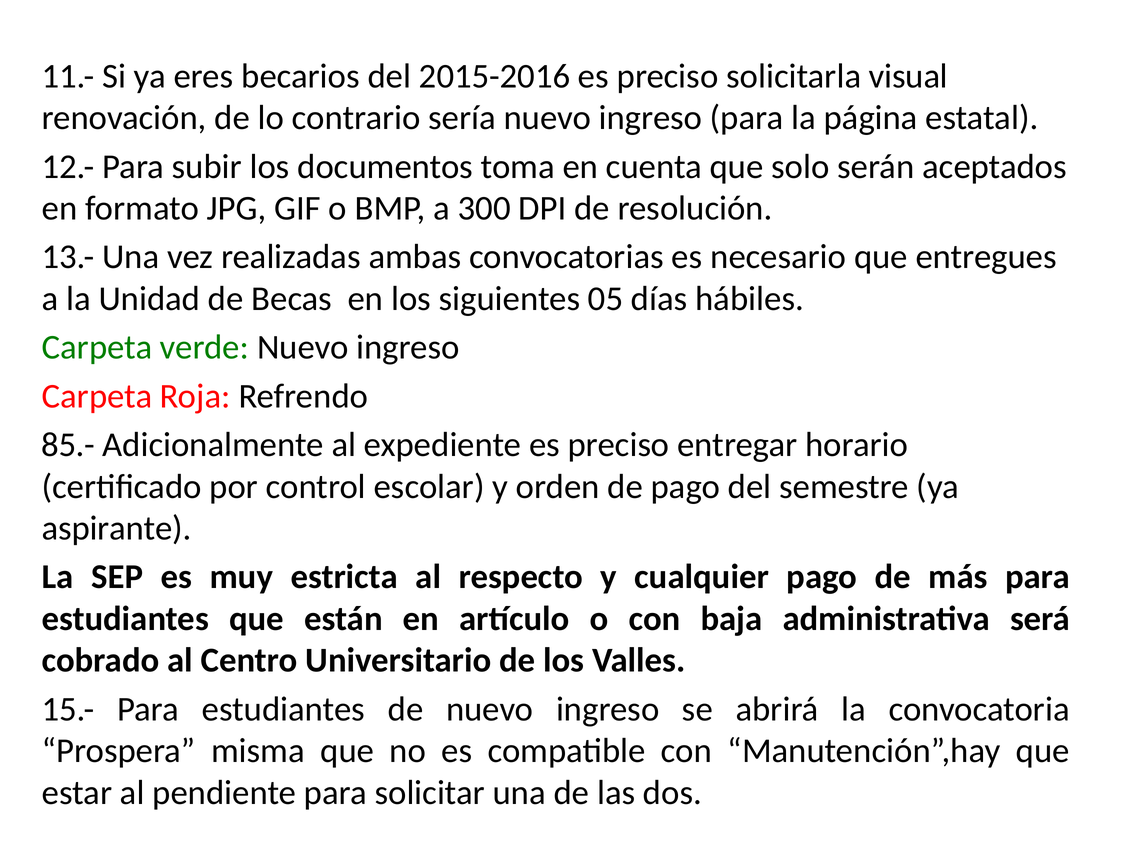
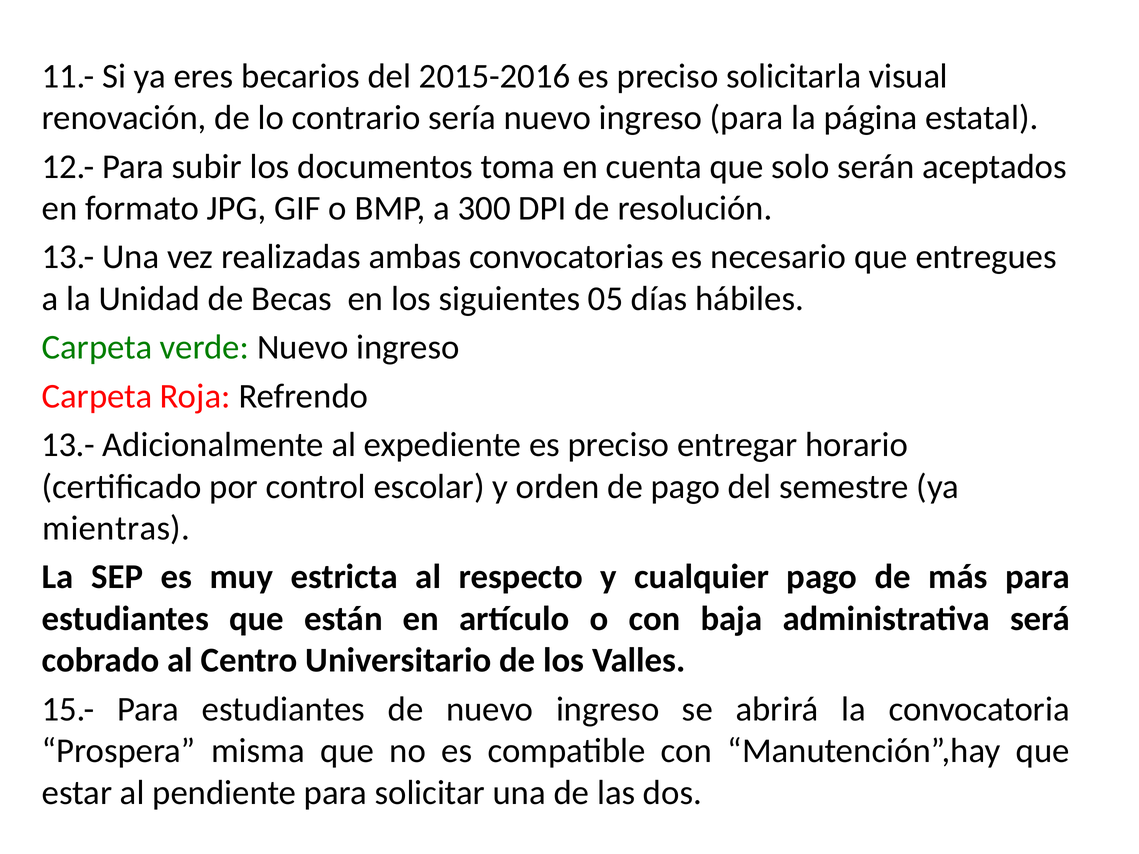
85.-: 85.- -> 13.- (68, 445)
aspirante: aspirante -> mientras (116, 528)
